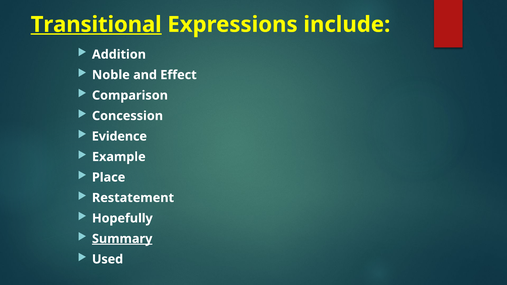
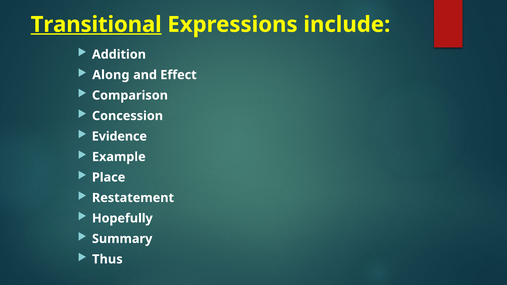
Noble: Noble -> Along (111, 75)
Summary underline: present -> none (122, 239)
Used: Used -> Thus (107, 259)
